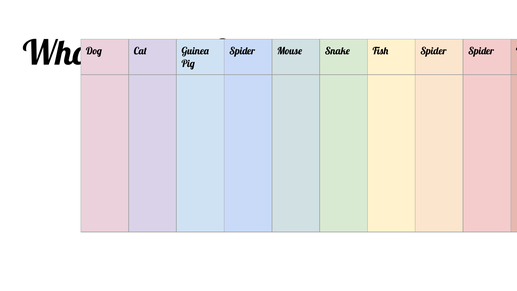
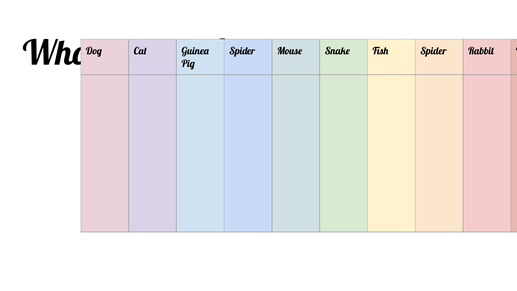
Spider Spider: Spider -> Rabbit (481, 51)
